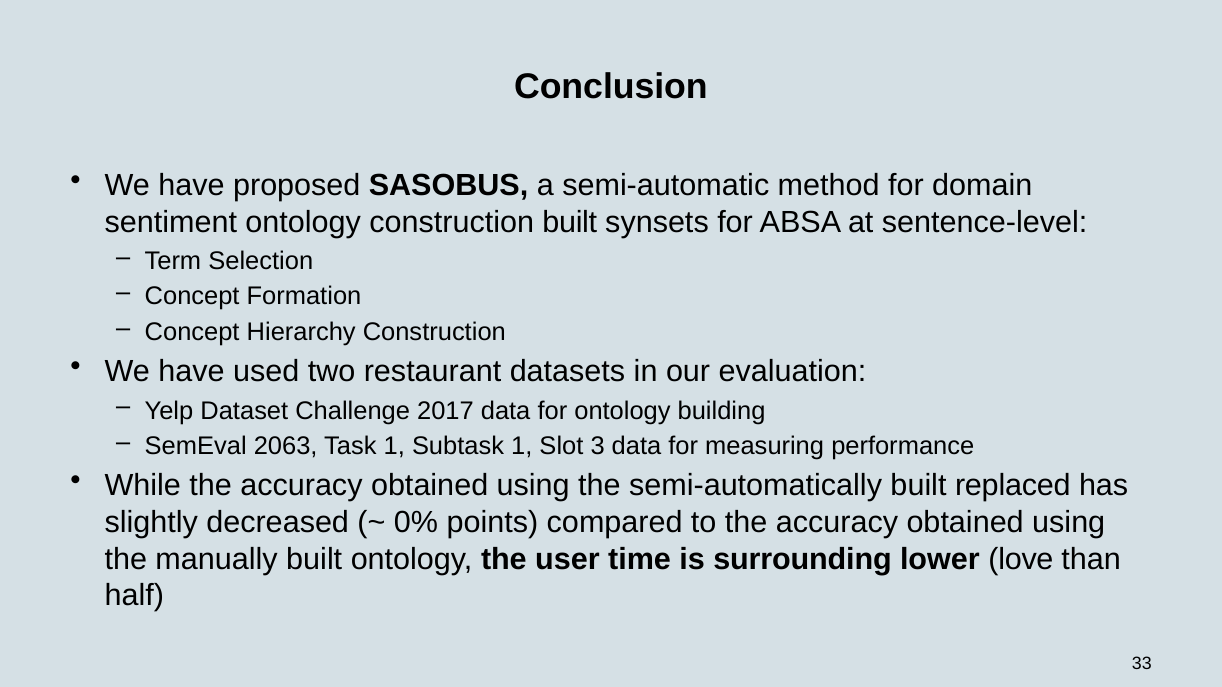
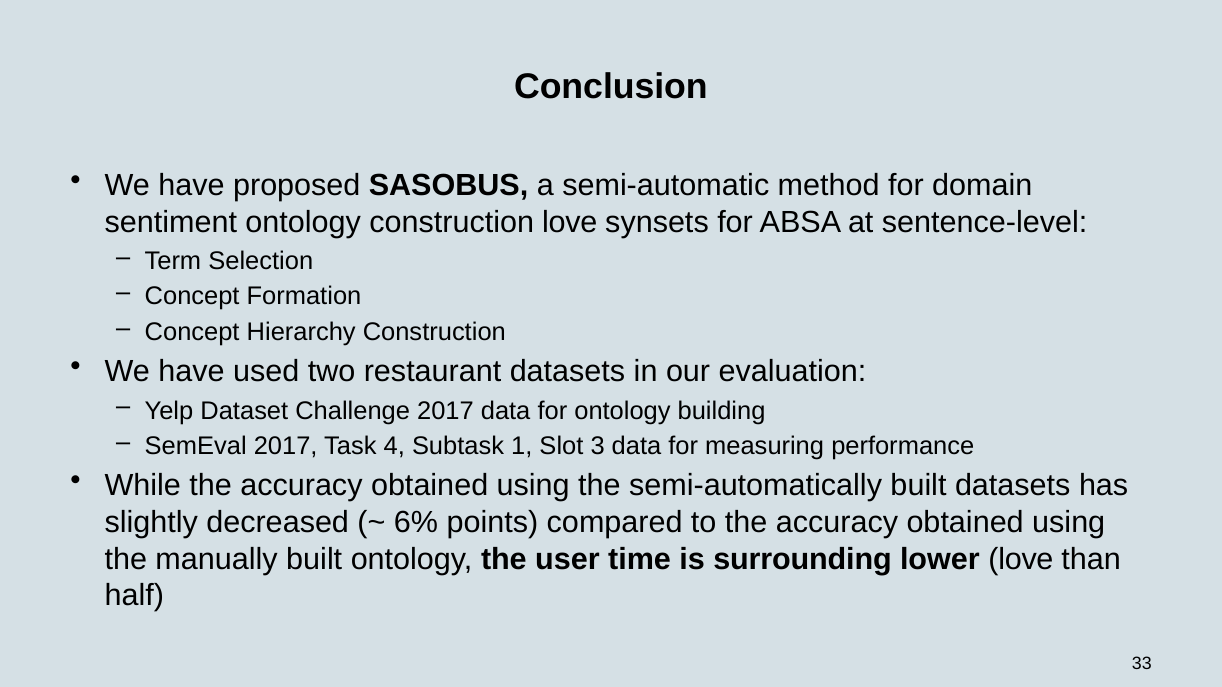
construction built: built -> love (570, 222)
SemEval 2063: 2063 -> 2017 (286, 447)
Task 1: 1 -> 4 (394, 447)
built replaced: replaced -> datasets (1013, 486)
0%: 0% -> 6% (416, 523)
